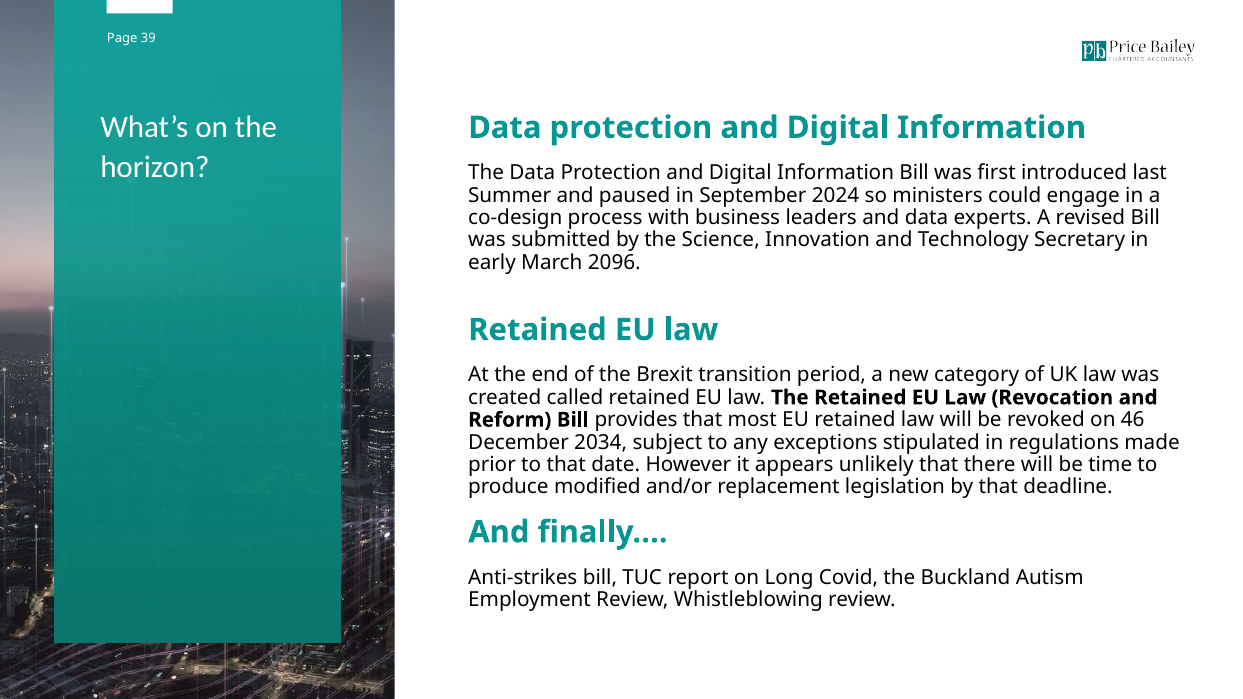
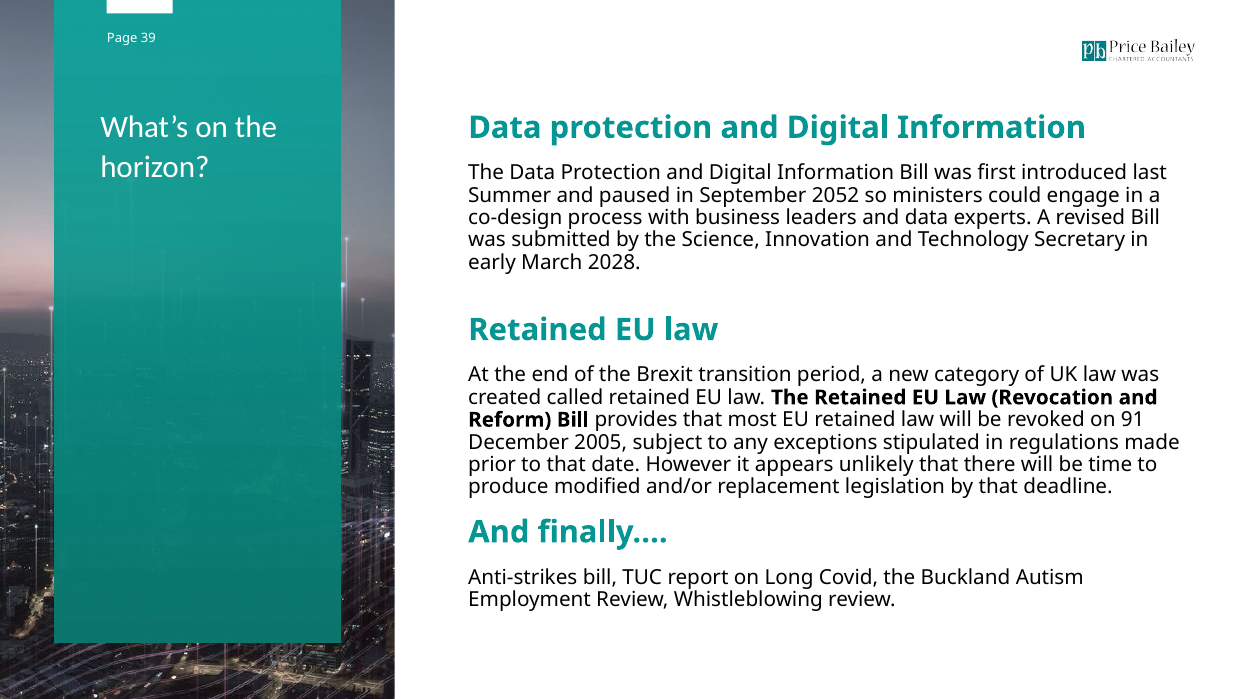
2024: 2024 -> 2052 (836, 195)
2096: 2096 -> 2028 (614, 262)
46: 46 -> 91 (1133, 420)
2034: 2034 -> 2005 (601, 442)
